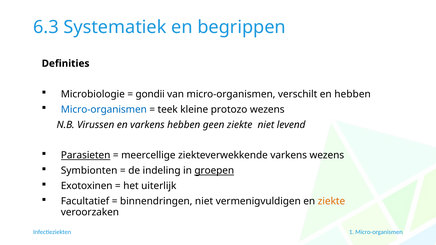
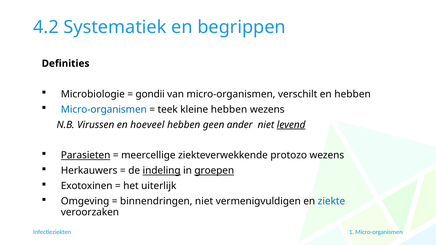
6.3: 6.3 -> 4.2 (46, 27)
kleine protozo: protozo -> hebben (229, 110)
en varkens: varkens -> hoeveel (147, 125)
geen ziekte: ziekte -> ander (240, 125)
levend underline: none -> present (291, 125)
ziekteverwekkende varkens: varkens -> protozo (289, 156)
Symbionten: Symbionten -> Herkauwers (89, 171)
indeling underline: none -> present (162, 171)
Facultatief: Facultatief -> Omgeving (85, 202)
ziekte colour: orange -> blue (331, 202)
